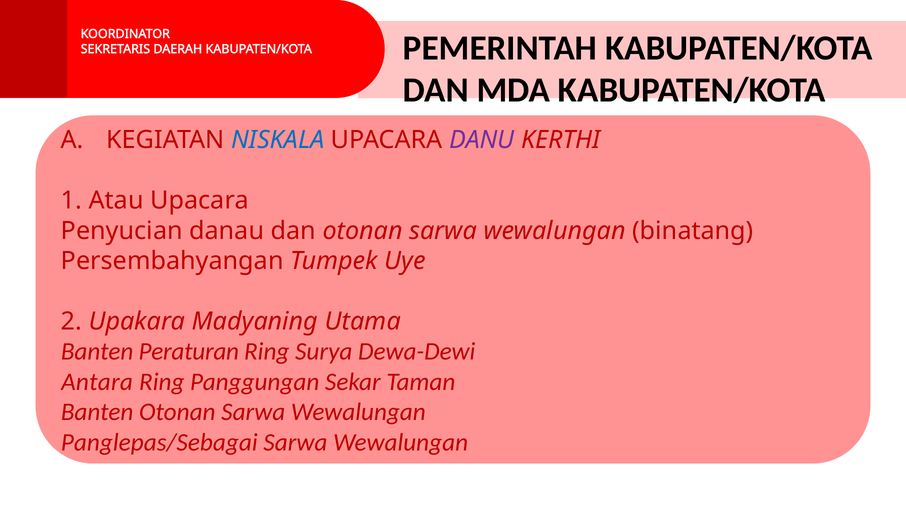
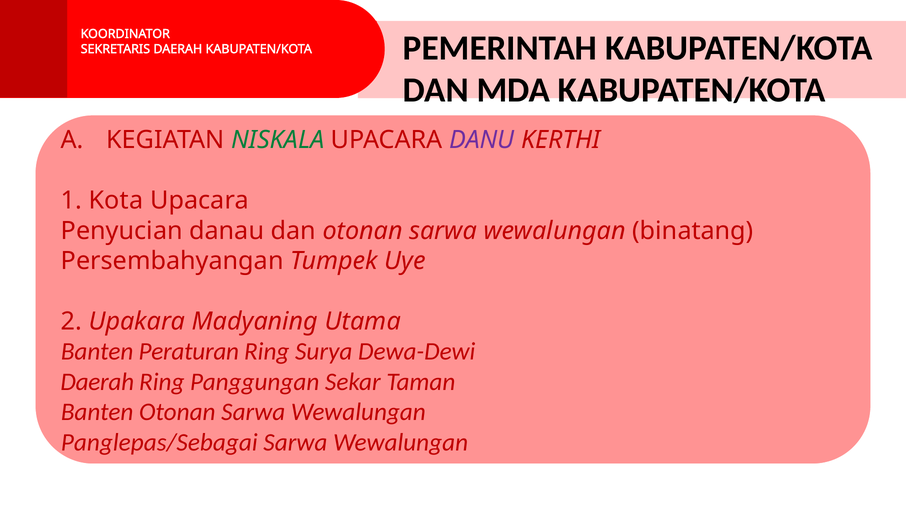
NISKALA colour: blue -> green (278, 140)
Atau: Atau -> Kota (116, 200)
Antara: Antara -> Daerah (97, 382)
